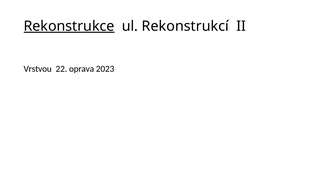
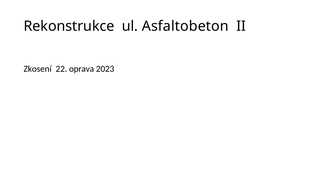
Rekonstrukce underline: present -> none (69, 26)
Rekonstrukcí: Rekonstrukcí -> Asfaltobeton (185, 26)
Vrstvou: Vrstvou -> Zkosení (38, 69)
